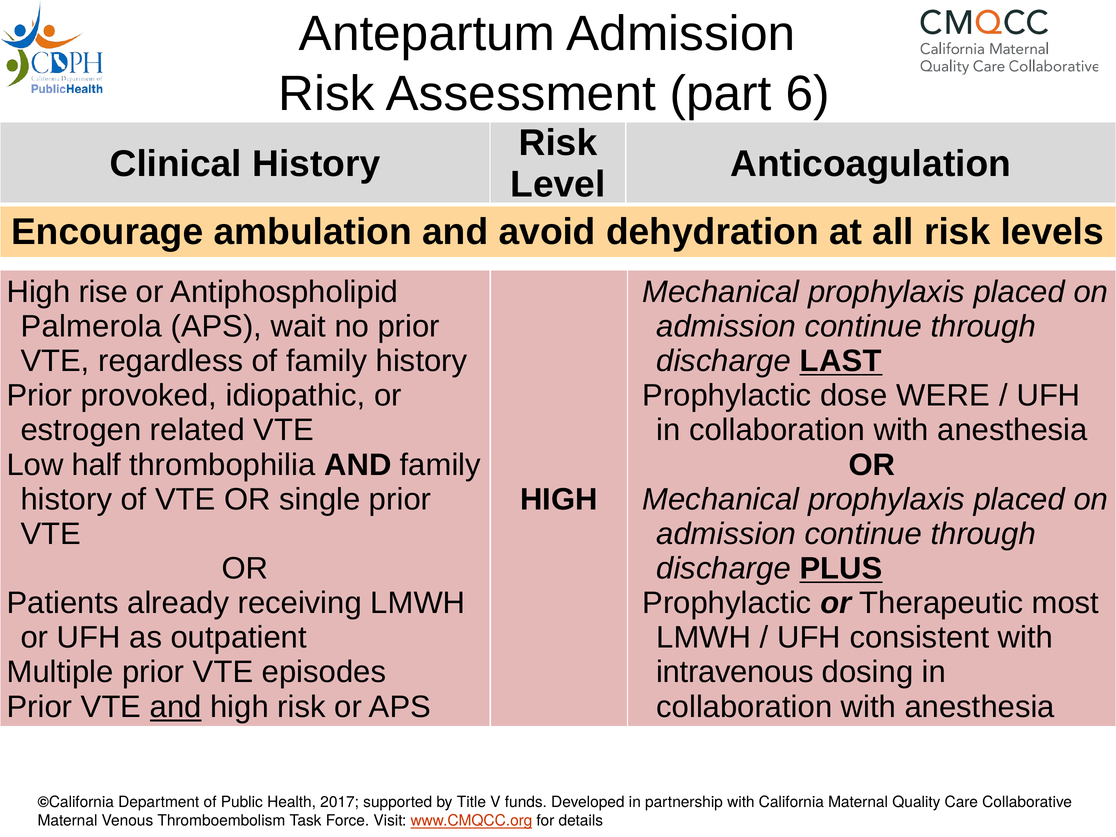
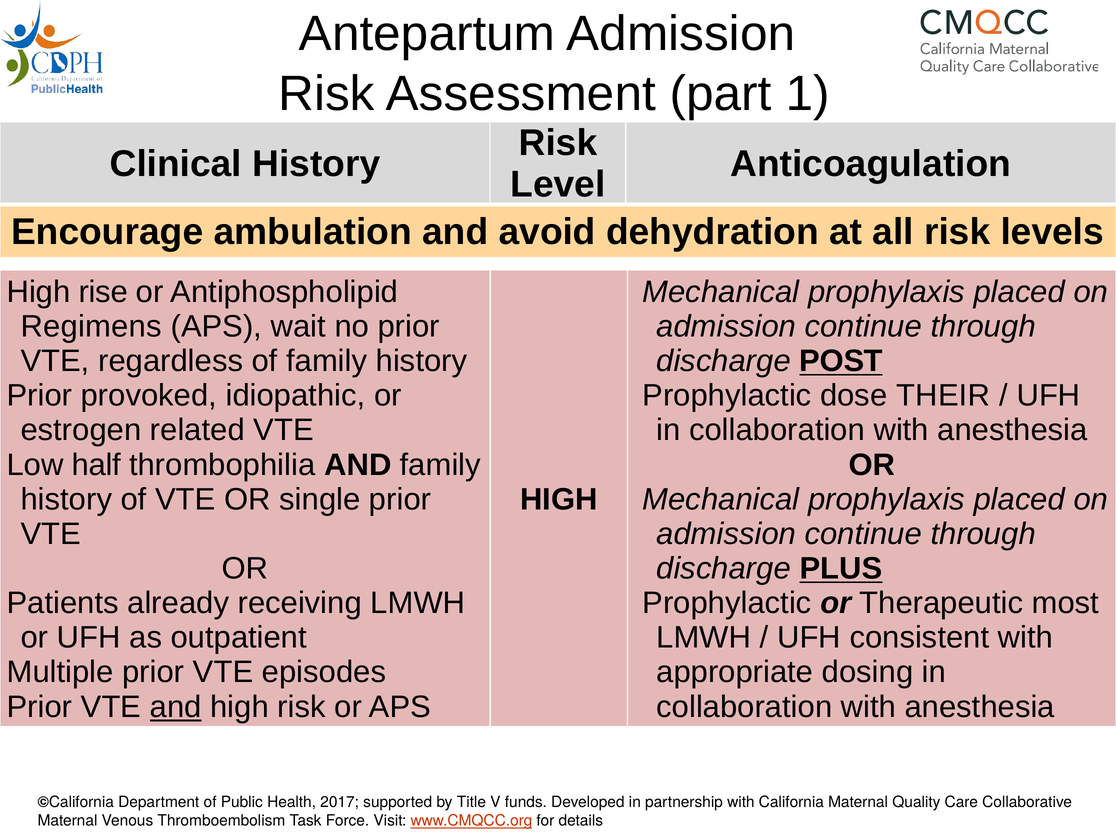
6: 6 -> 1 (808, 94)
Palmerola: Palmerola -> Regimens (91, 326)
LAST: LAST -> POST (841, 361)
WERE: WERE -> THEIR (943, 396)
intravenous: intravenous -> appropriate (735, 672)
